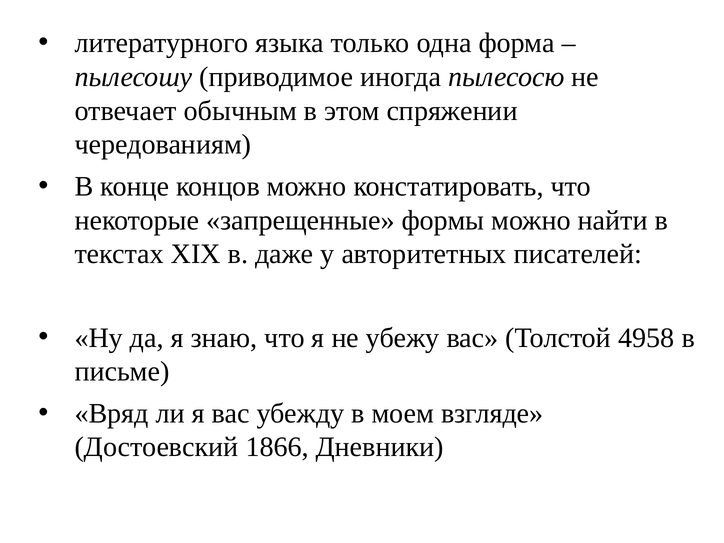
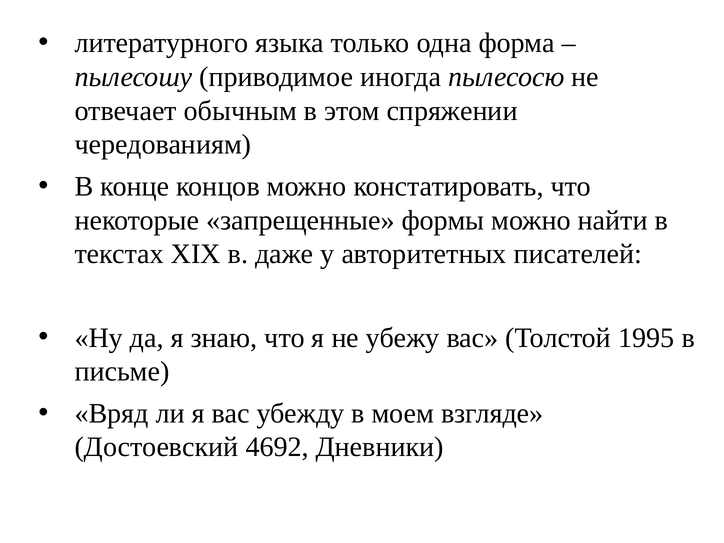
4958: 4958 -> 1995 (646, 338)
1866: 1866 -> 4692 (277, 447)
